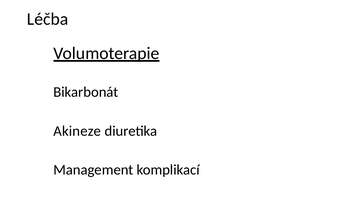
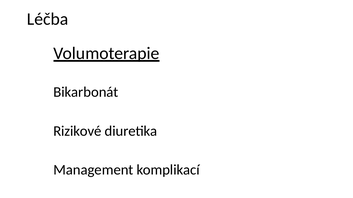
Akineze: Akineze -> Rizikové (77, 131)
